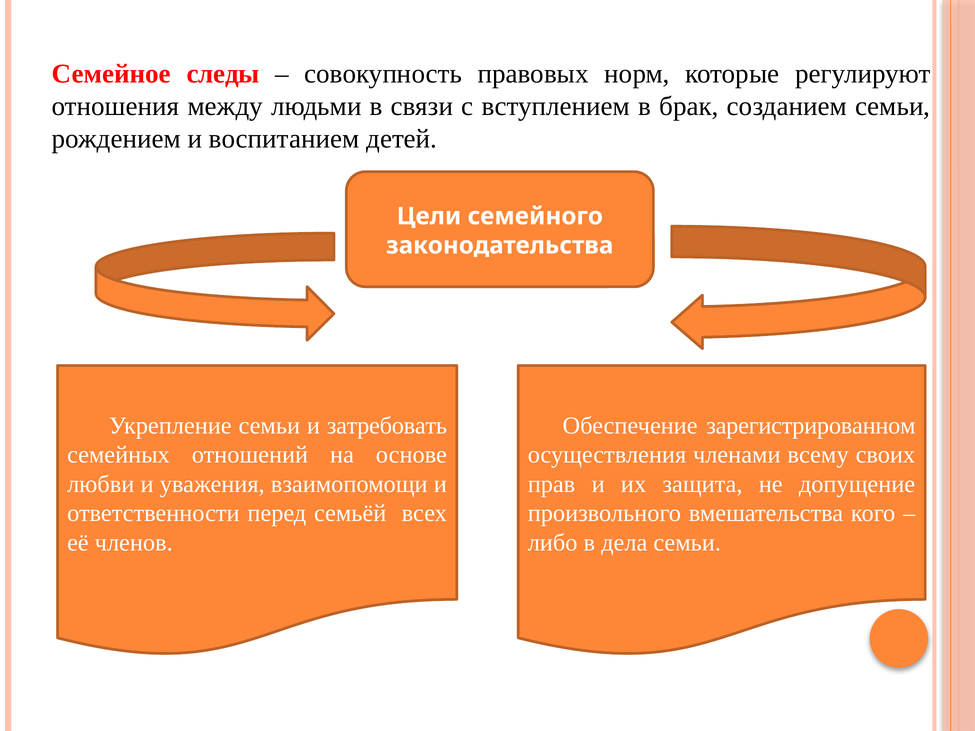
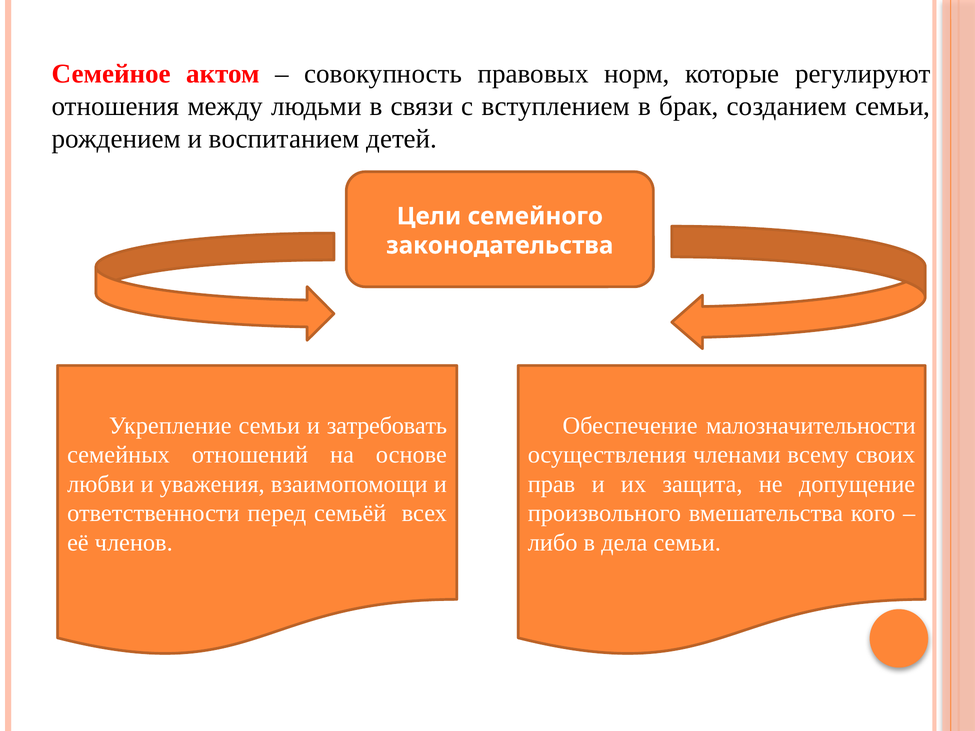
следы: следы -> актом (223, 74)
зарегистрированном: зарегистрированном -> малозначительности (811, 426)
